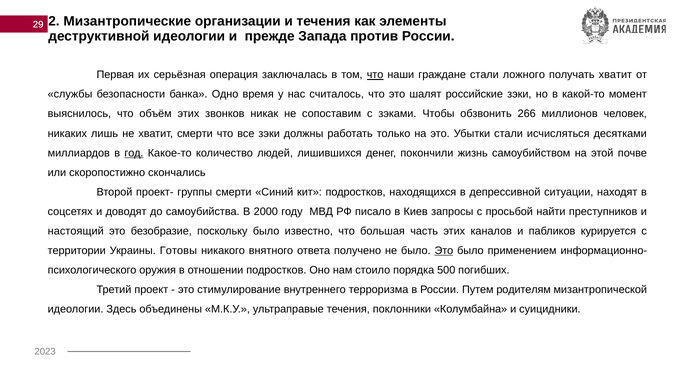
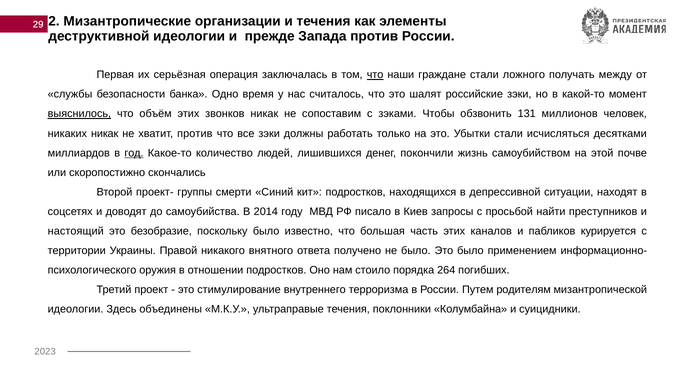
получать хватит: хватит -> между (615, 75)
выяснилось underline: none -> present (79, 114)
266: 266 -> 131 (527, 114)
никаких лишь: лишь -> никак (105, 134)
хватит смерти: смерти -> против (195, 134)
2000: 2000 -> 2014 (266, 212)
Готовы: Готовы -> Правой (178, 251)
Это underline: present -> none (444, 251)
500: 500 -> 264 (446, 270)
